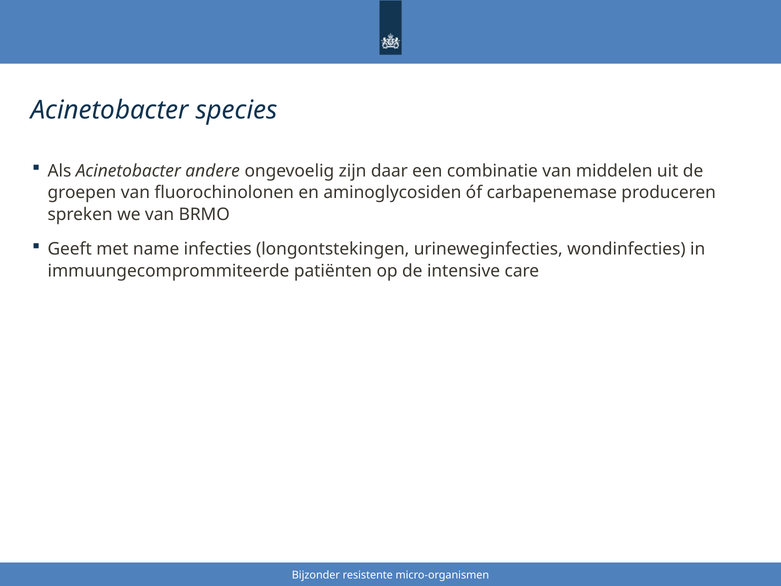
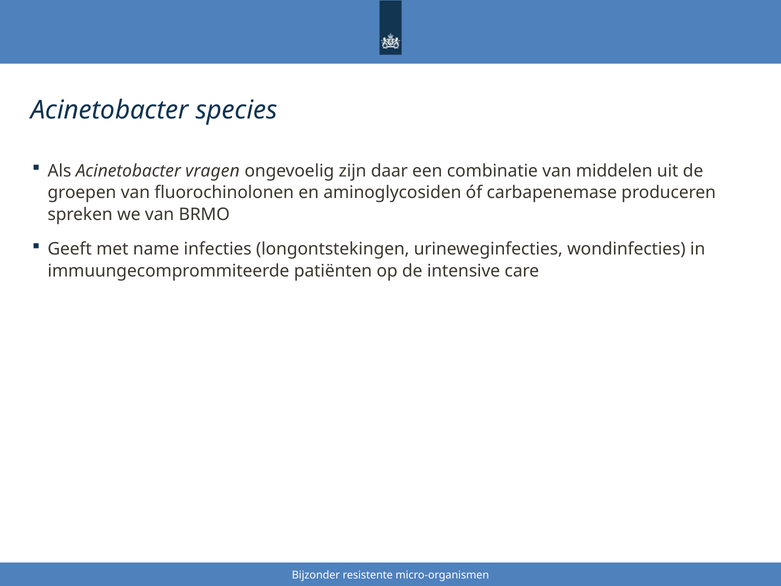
andere: andere -> vragen (212, 171)
